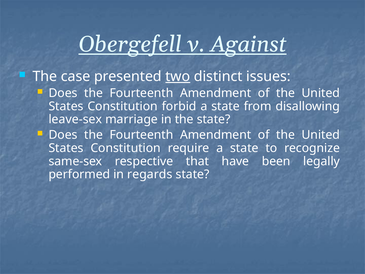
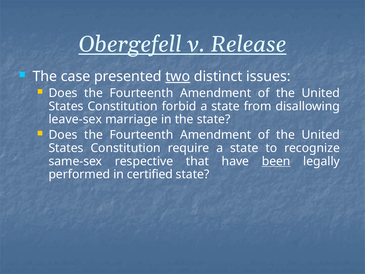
Against: Against -> Release (248, 44)
been underline: none -> present (276, 161)
regards: regards -> certified (150, 174)
